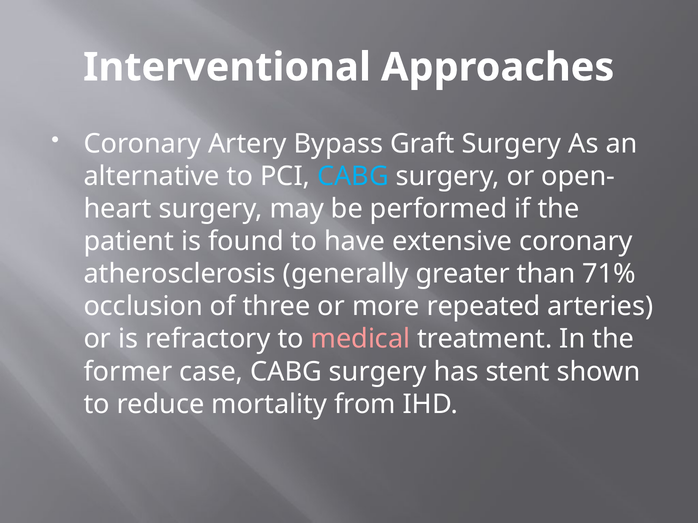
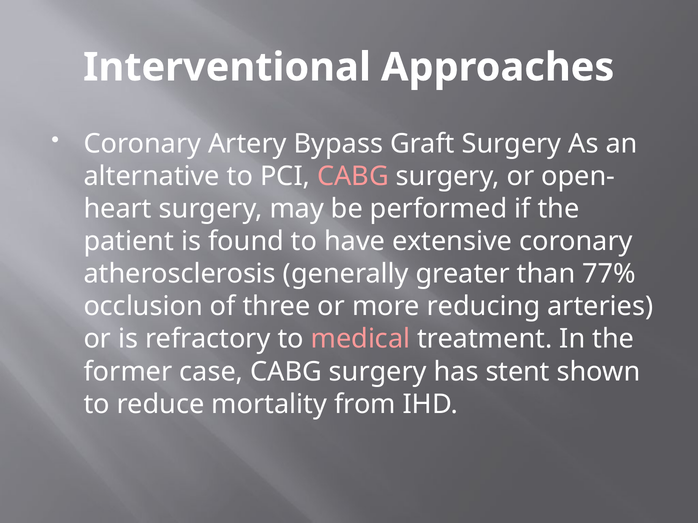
CABG colour: light blue -> pink (353, 176)
71%: 71% -> 77% (609, 274)
repeated: repeated -> reducing (483, 307)
